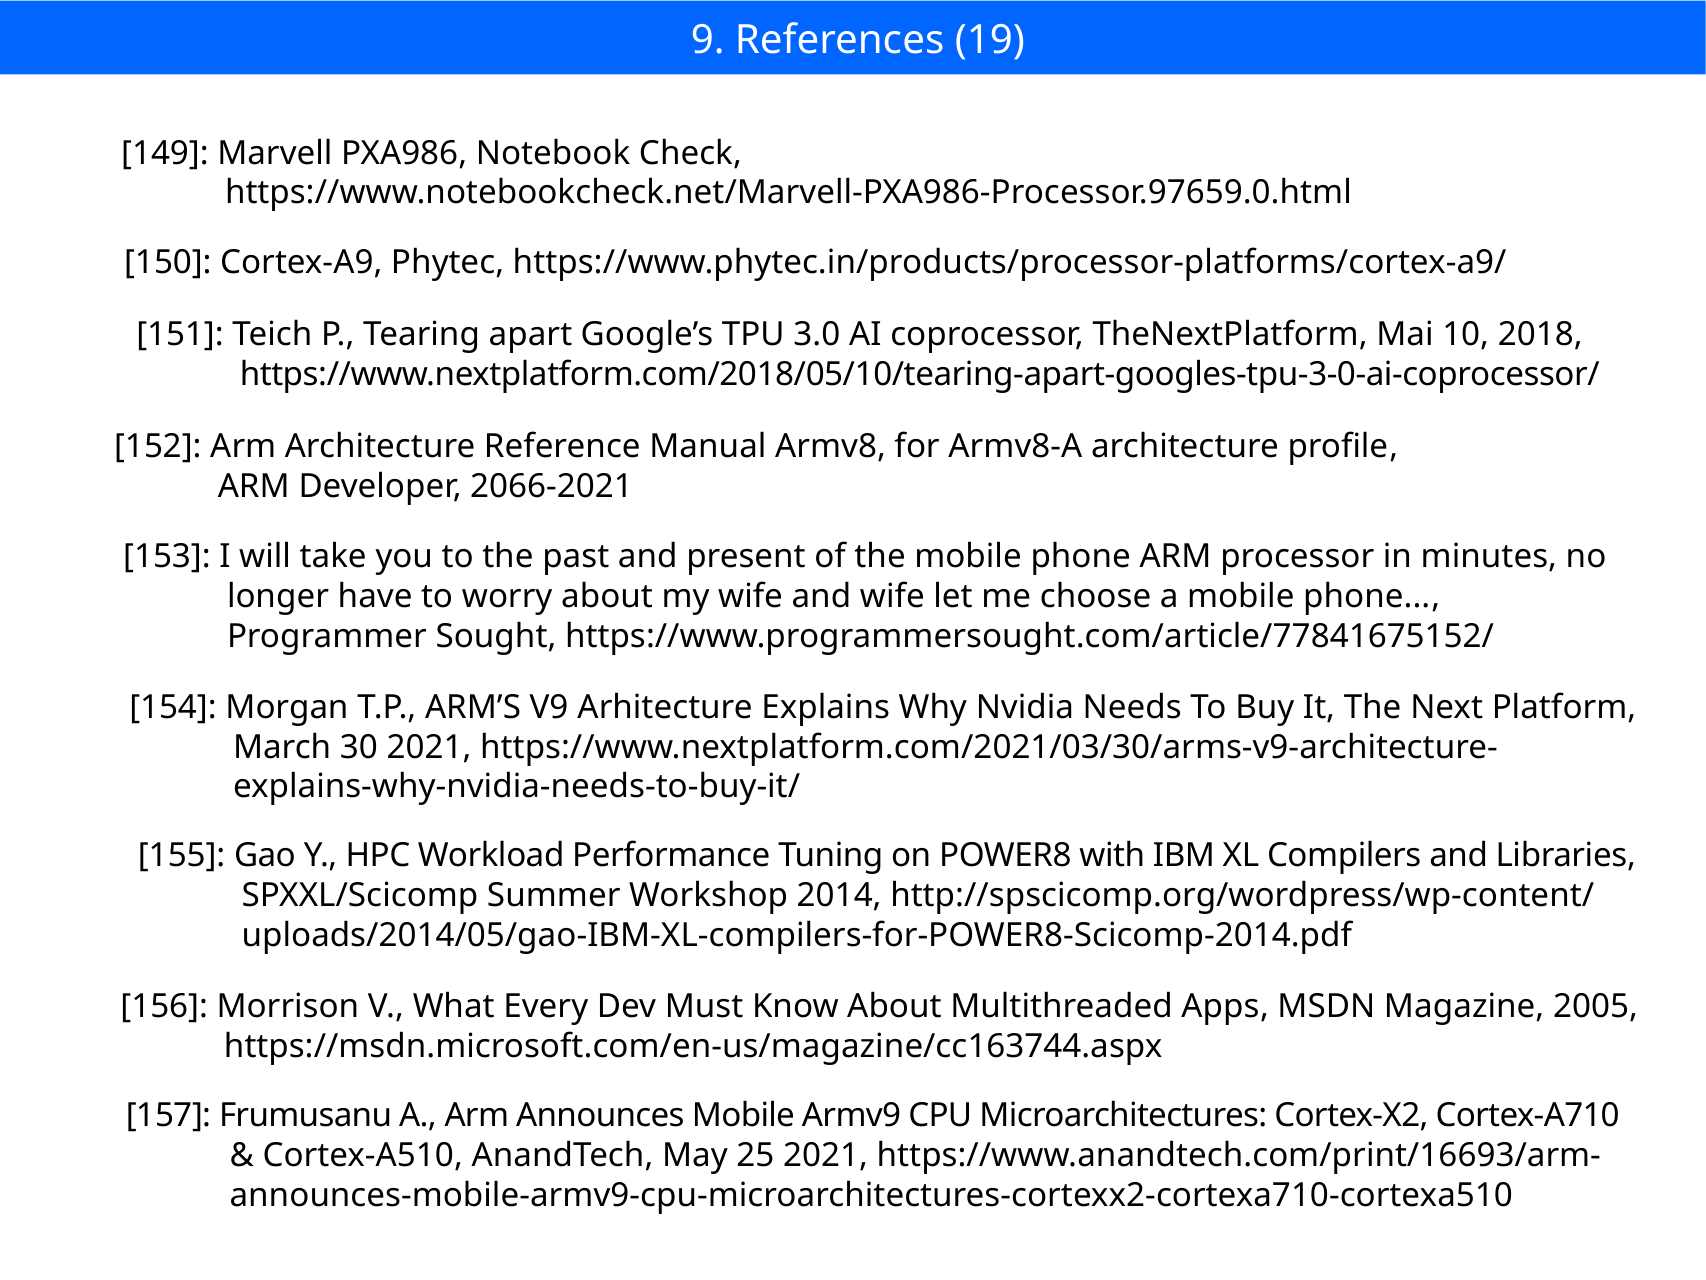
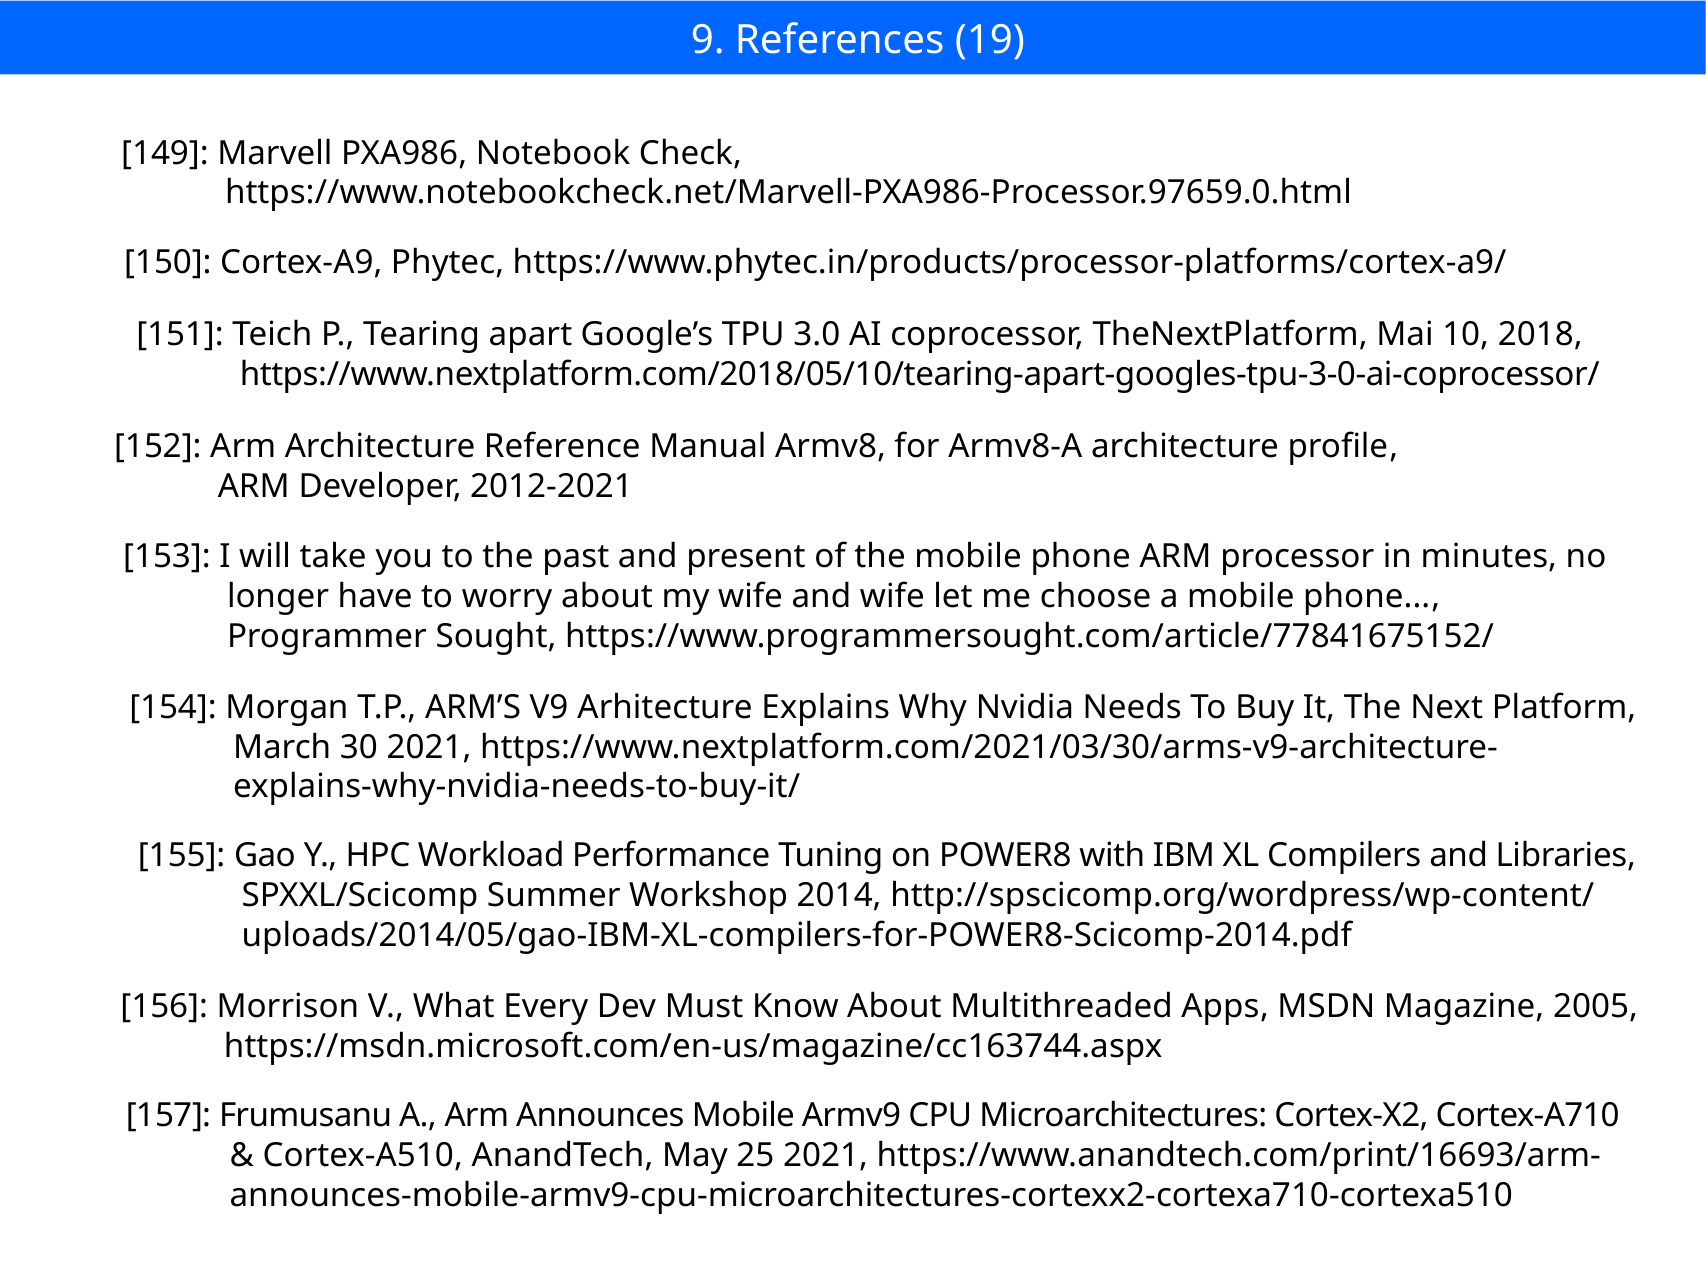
2066-2021: 2066-2021 -> 2012-2021 (551, 486)
